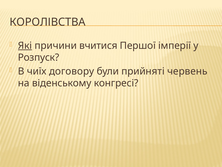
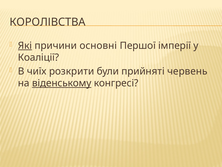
вчитися: вчитися -> основні (98, 45)
Розпуск: Розпуск -> Коаліції (38, 57)
договору: договору -> розкрити (72, 71)
віденському underline: none -> present (62, 83)
